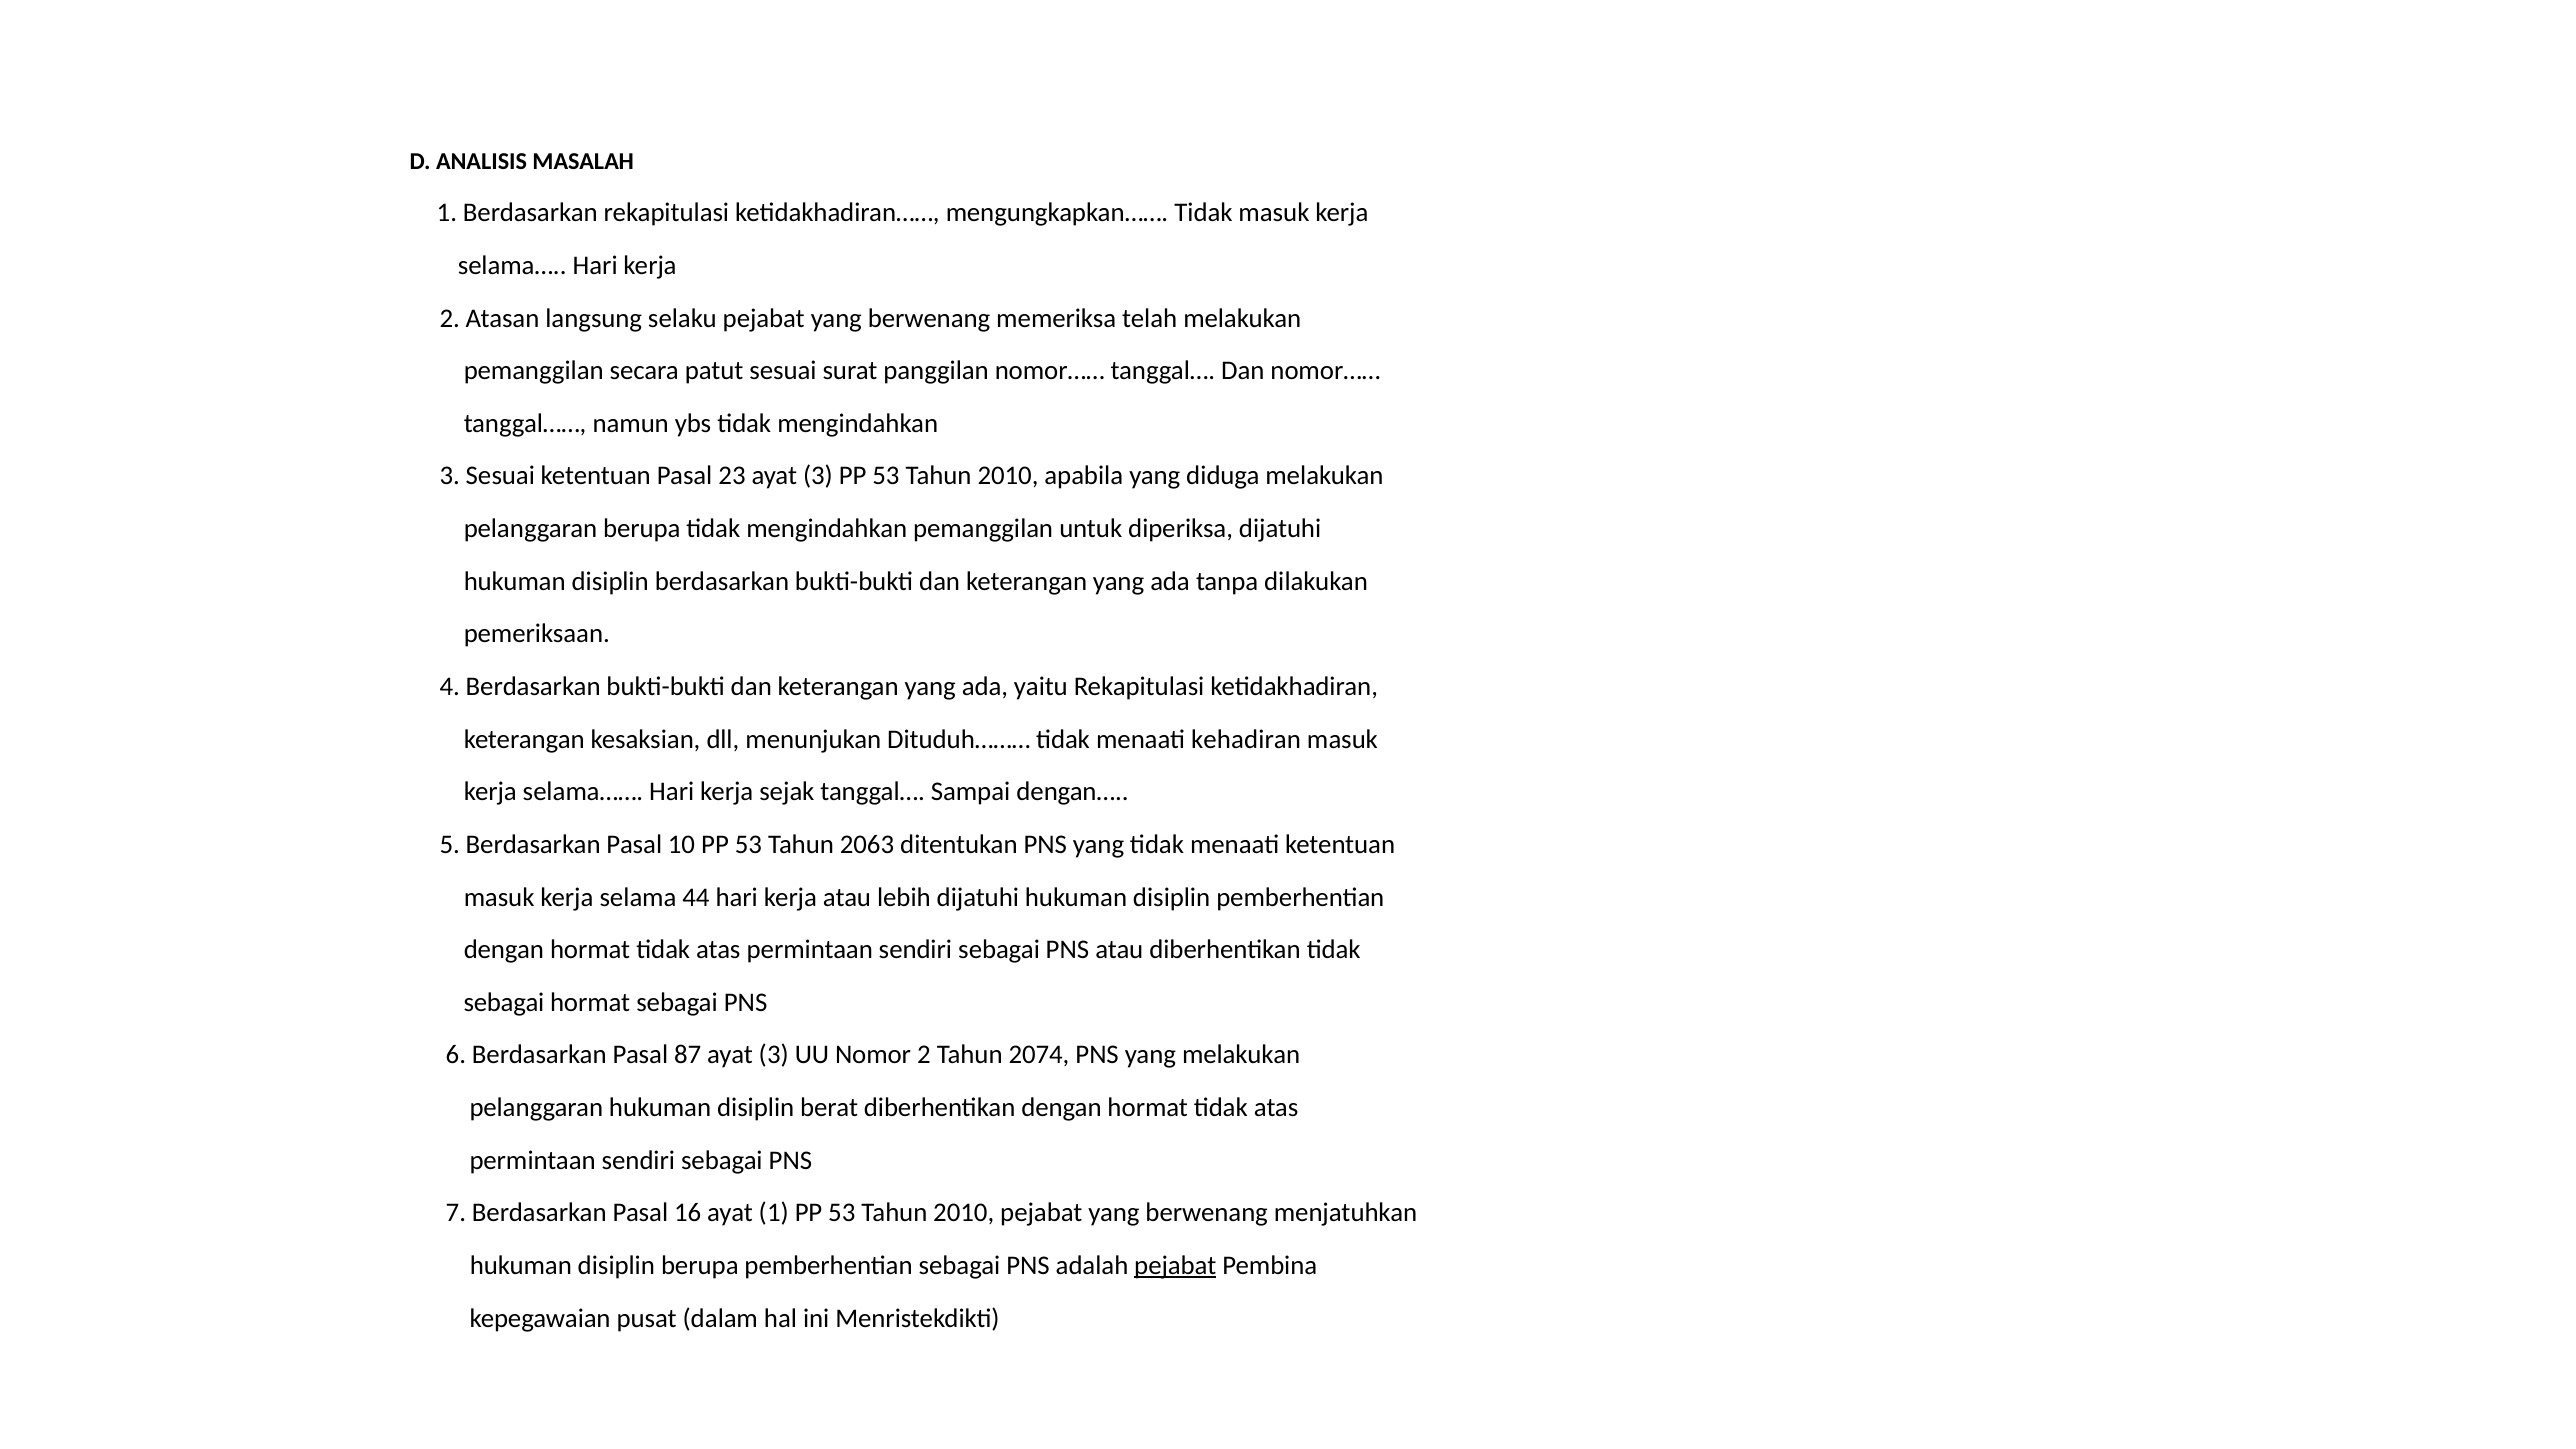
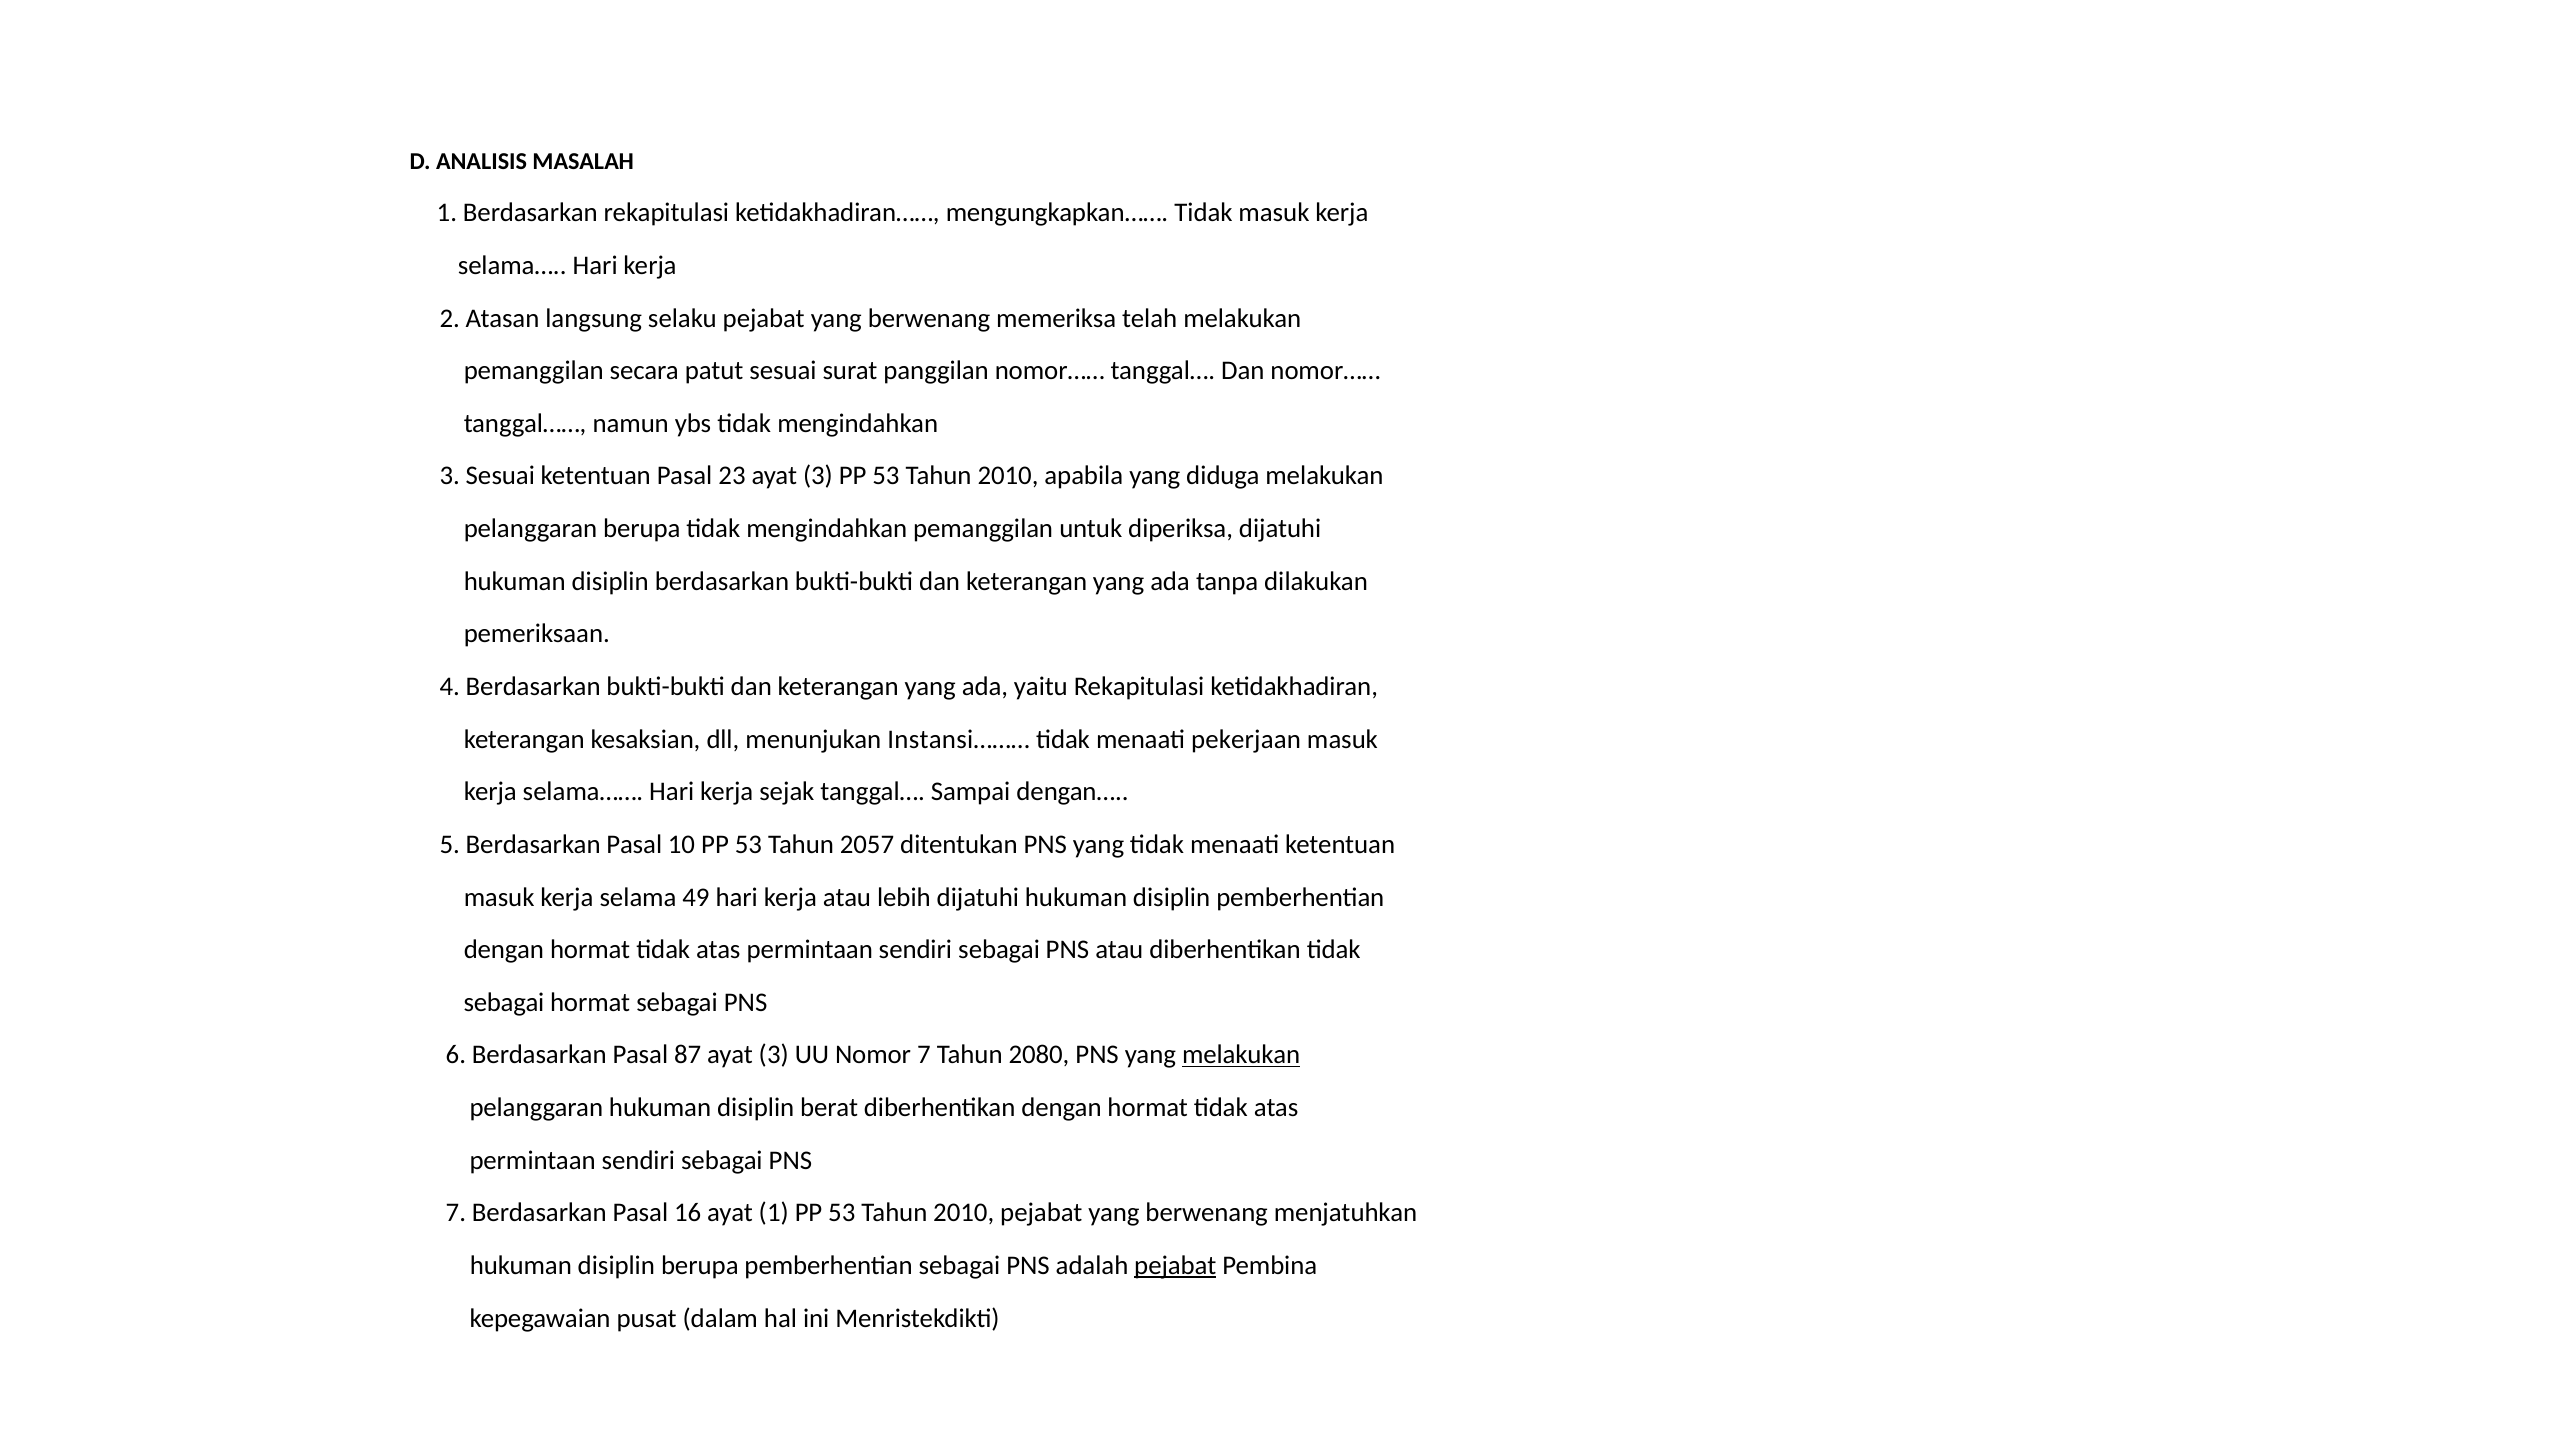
Dituduh………: Dituduh……… -> Instansi……… (959, 739)
kehadiran: kehadiran -> pekerjaan (1246, 739)
2063: 2063 -> 2057 (867, 845)
44: 44 -> 49 (696, 897)
Nomor 2: 2 -> 7 (924, 1055)
2074: 2074 -> 2080 (1039, 1055)
melakukan underline: none -> present (1241, 1055)
